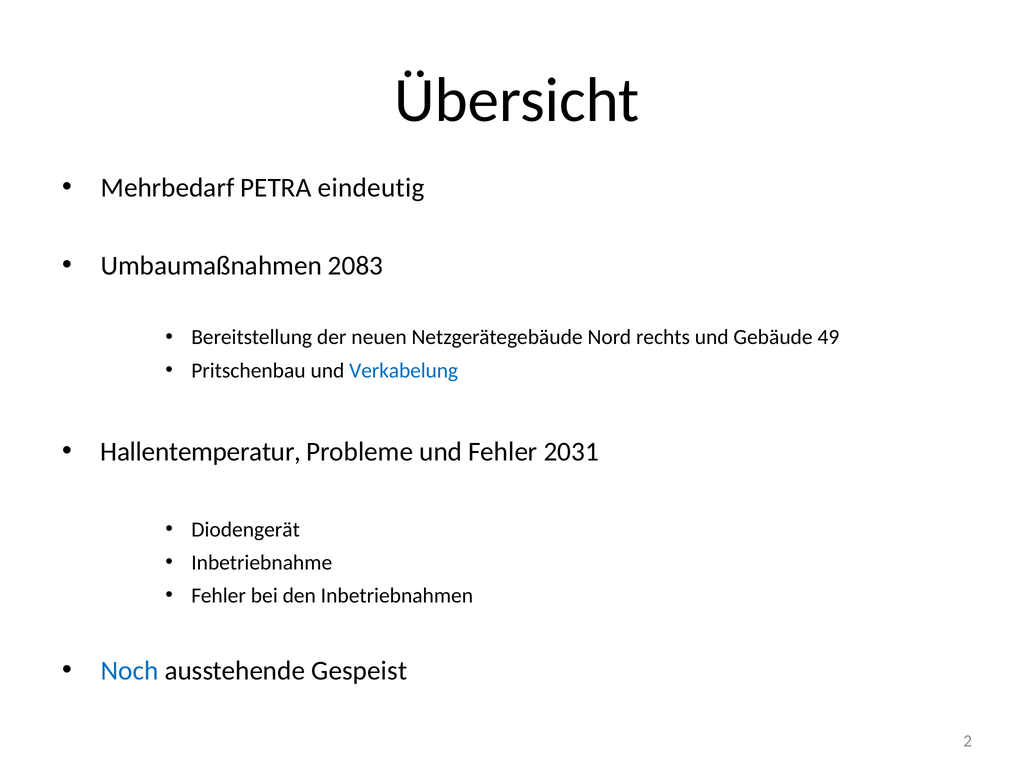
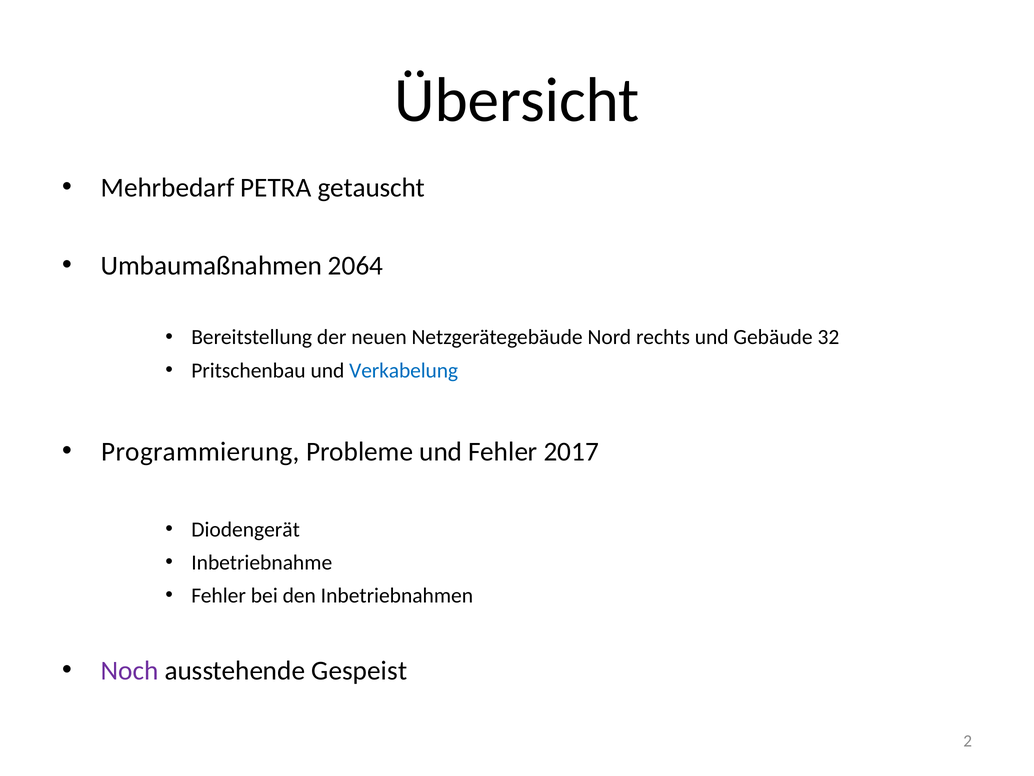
eindeutig: eindeutig -> getauscht (371, 188)
2083: 2083 -> 2064 (356, 265)
49: 49 -> 32 (828, 337)
Hallentemperatur: Hallentemperatur -> Programmierung (200, 451)
2031: 2031 -> 2017 (571, 451)
Noch colour: blue -> purple (130, 670)
